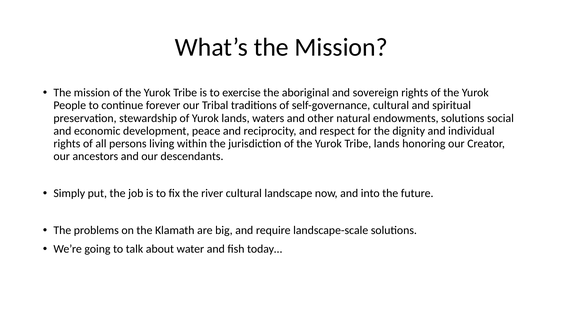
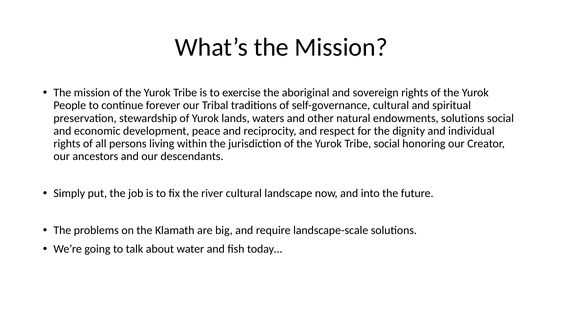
Tribe lands: lands -> social (387, 143)
